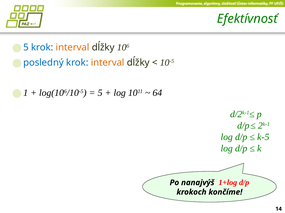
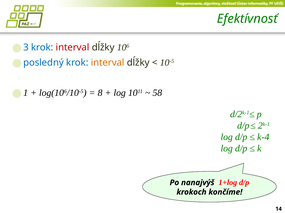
5: 5 -> 3 (26, 48)
interval colour: orange -> red (73, 48)
5: 5 -> 8 (100, 93)
64: 64 -> 58 (157, 93)
k-5: k-5 -> k-4 (263, 137)
